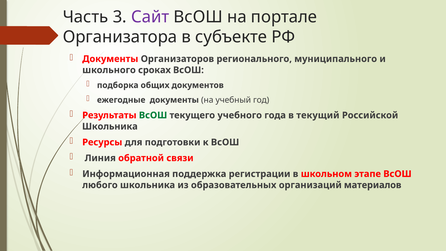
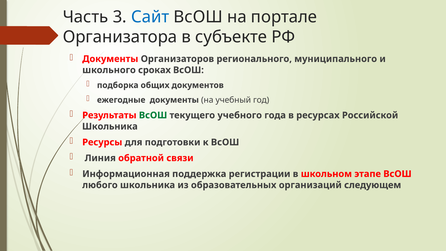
Сайт colour: purple -> blue (150, 17)
текущий: текущий -> ресурсах (318, 115)
материалов: материалов -> следующем (373, 185)
